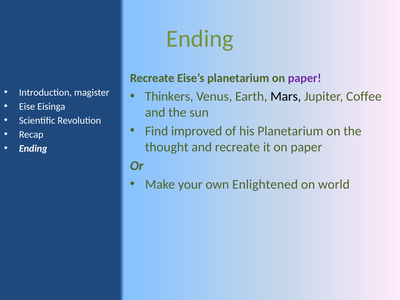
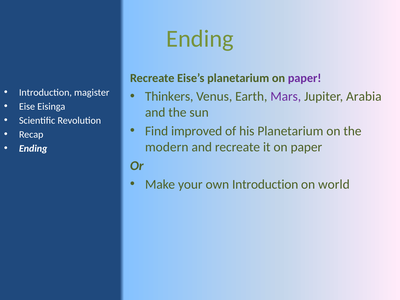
Mars colour: black -> purple (286, 96)
Coffee: Coffee -> Arabia (364, 96)
thought: thought -> modern (167, 147)
own Enlightened: Enlightened -> Introduction (265, 184)
